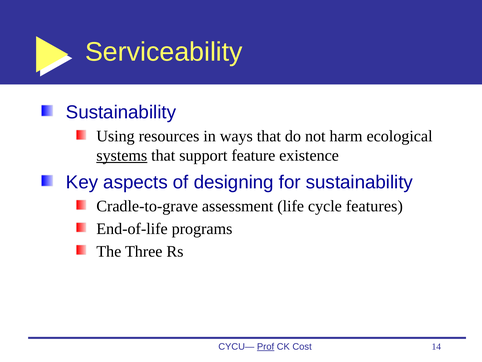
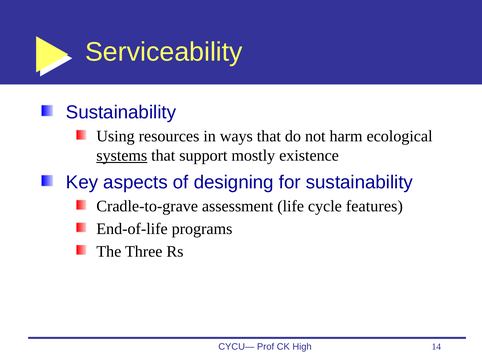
feature: feature -> mostly (253, 155)
Prof underline: present -> none (266, 346)
Cost: Cost -> High (302, 346)
